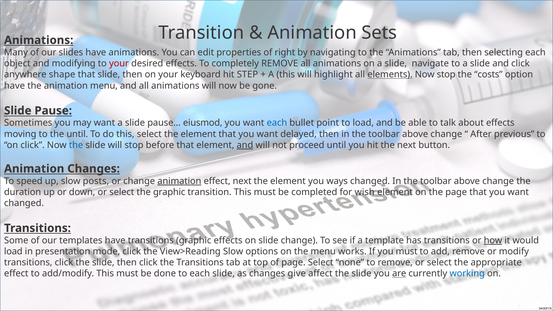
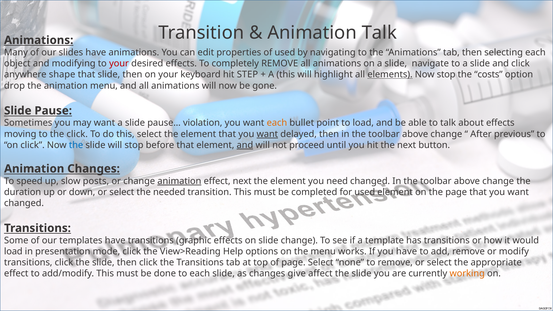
Animation Sets: Sets -> Talk (379, 33)
of right: right -> used (285, 52)
have: have -> drop (15, 86)
eiusmod: eiusmod -> violation (203, 123)
each colour: blue -> orange (277, 123)
the until: until -> click (77, 134)
want underline: none -> present (267, 134)
ways: ways -> need (337, 181)
the graphic: graphic -> needed (169, 192)
for wish: wish -> used (365, 192)
how underline: present -> none (493, 240)
View>Reading Slow: Slow -> Help (233, 252)
you must: must -> have (407, 252)
are underline: present -> none (399, 274)
working colour: blue -> orange (467, 274)
